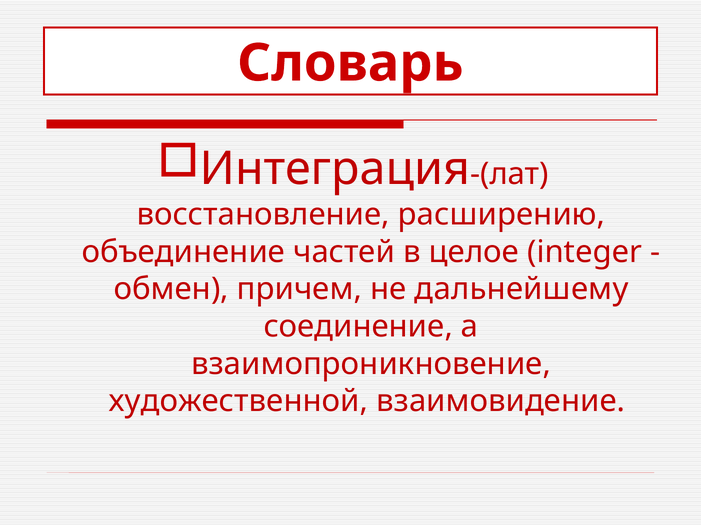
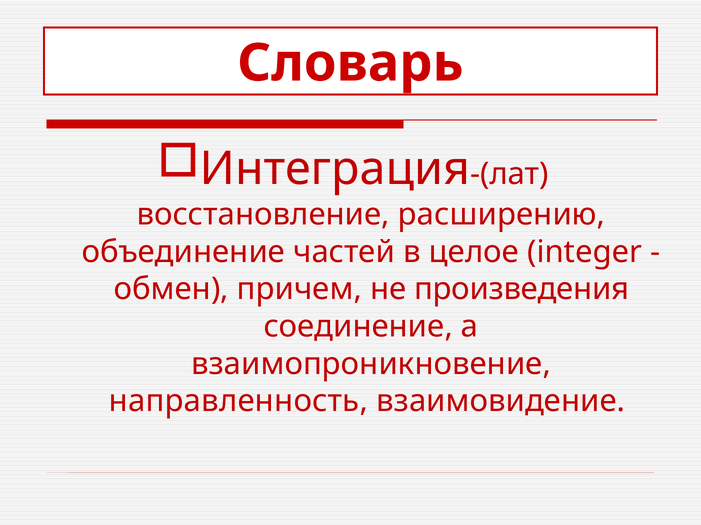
дальнейшему: дальнейшему -> произведения (522, 290)
художественной: художественной -> направленность (238, 402)
